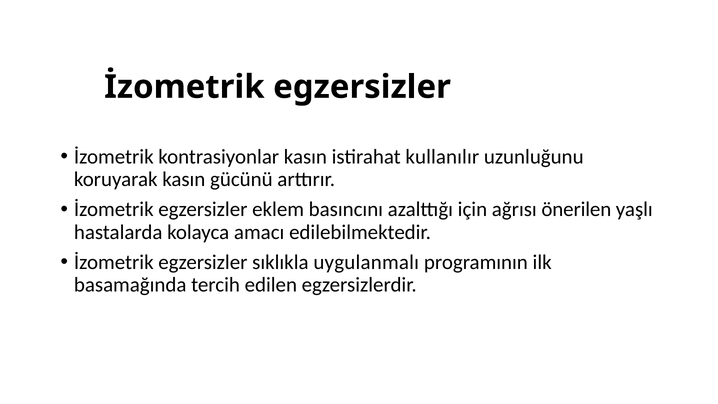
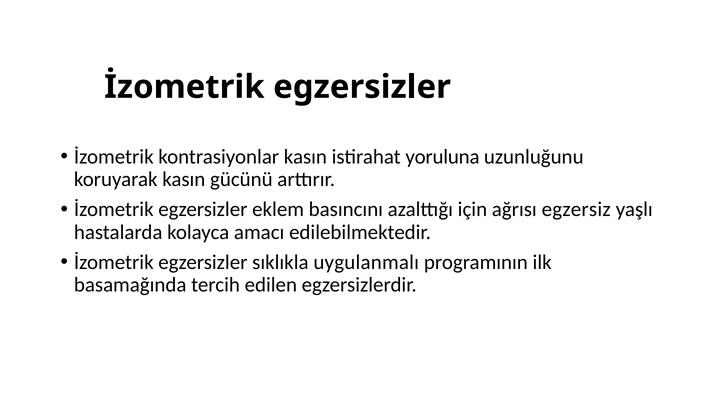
kullanılır: kullanılır -> yoruluna (442, 157)
önerilen: önerilen -> egzersiz (576, 209)
